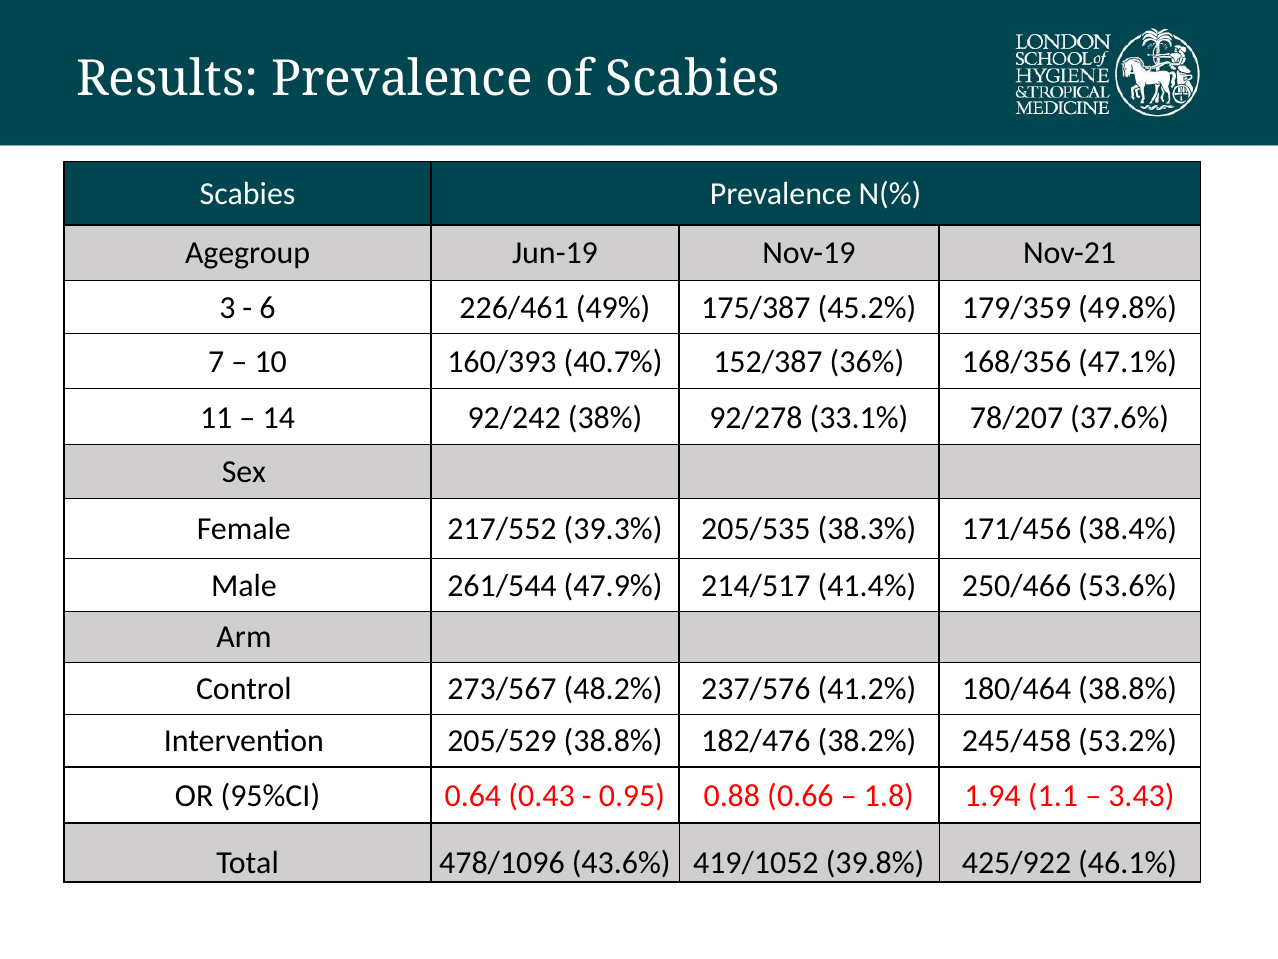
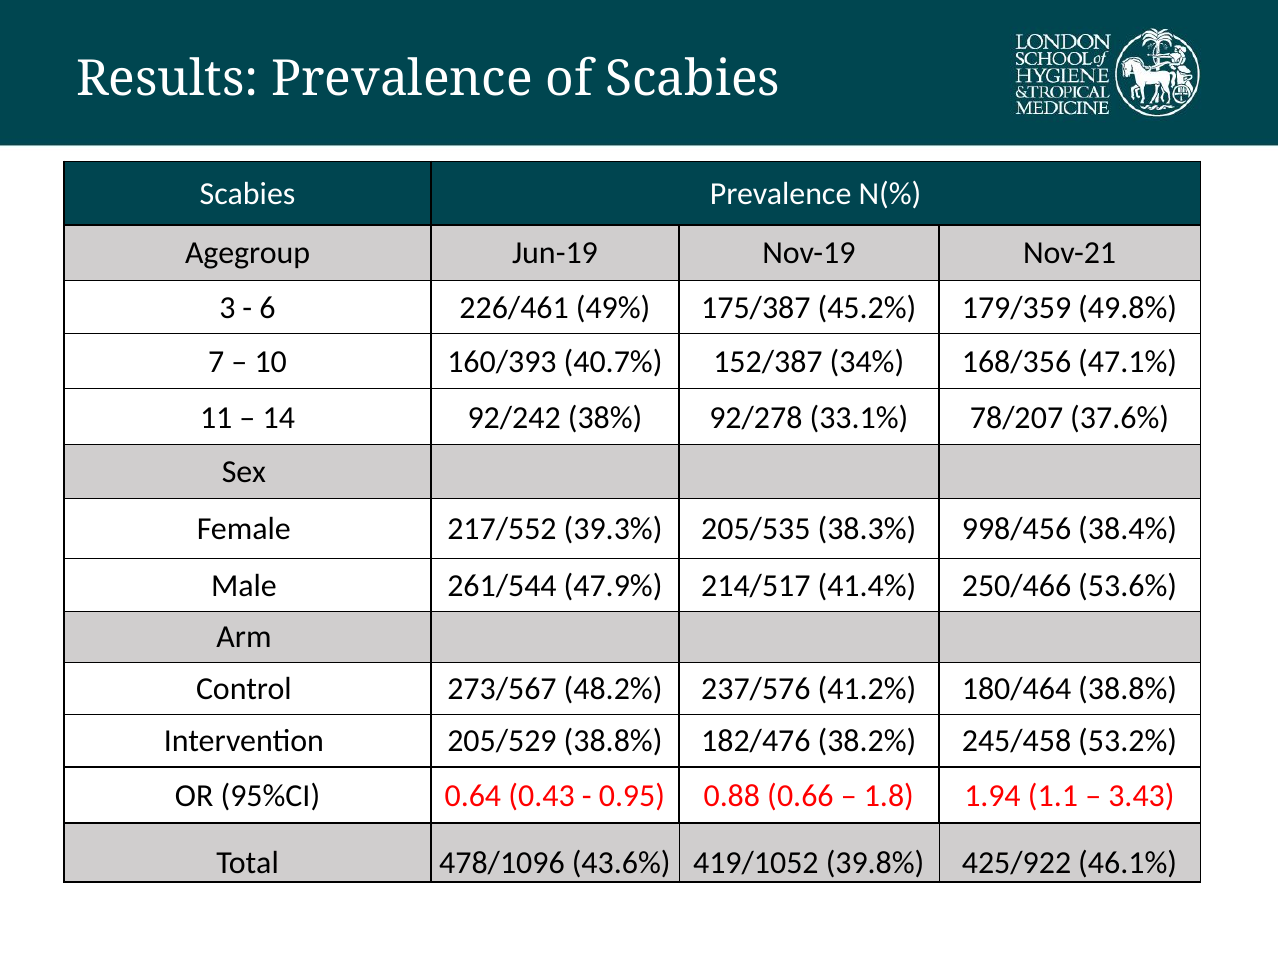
36%: 36% -> 34% (867, 362)
171/456: 171/456 -> 998/456 (1017, 529)
